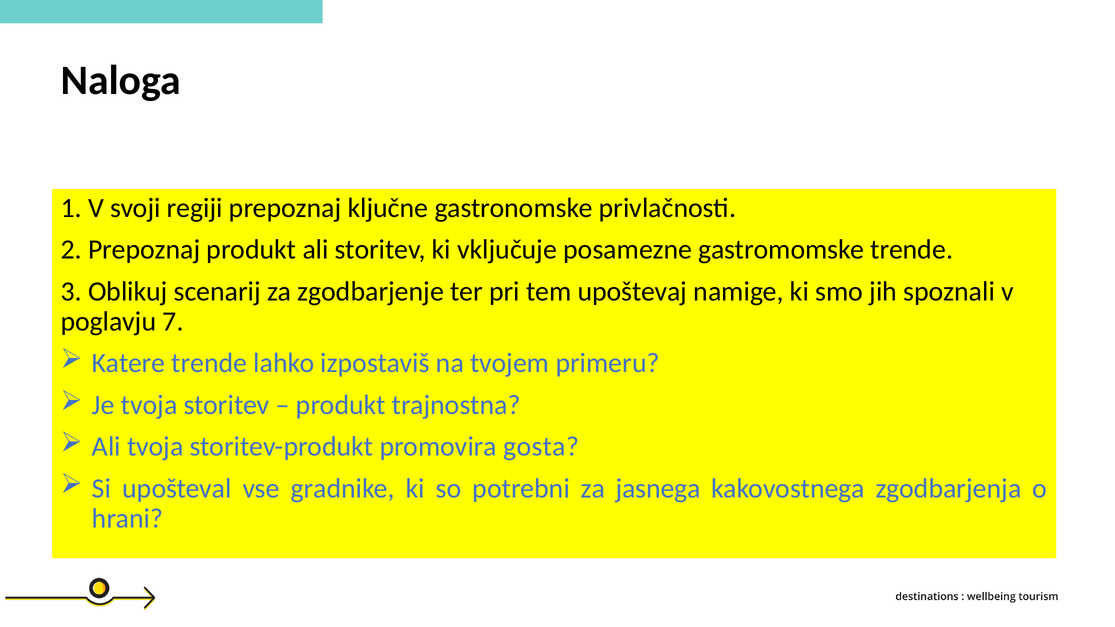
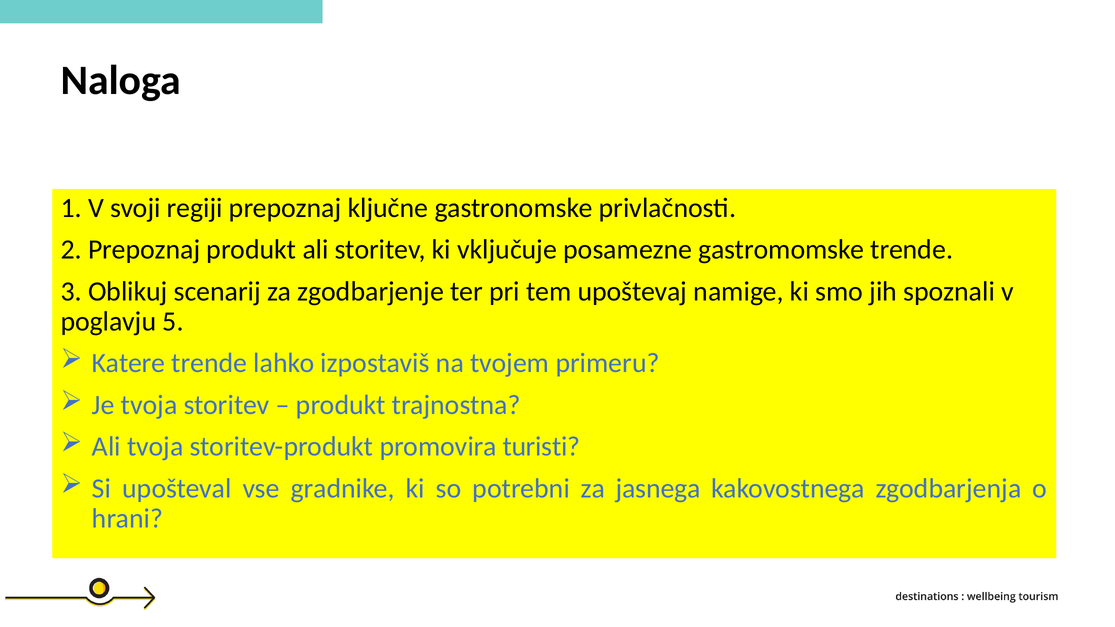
7: 7 -> 5 (173, 322)
gosta: gosta -> turisti (541, 447)
